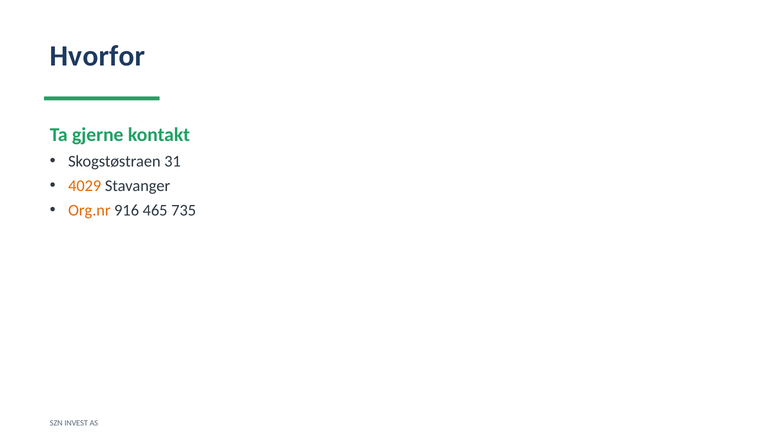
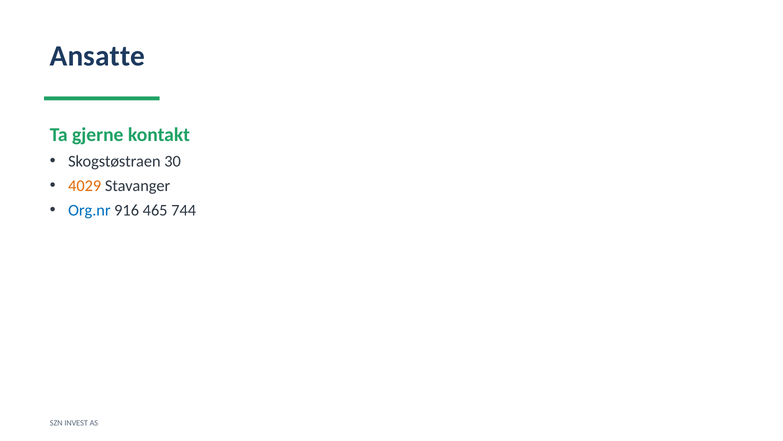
Hvorfor: Hvorfor -> Ansatte (97, 56)
31: 31 -> 30 (173, 161)
Org.nr colour: orange -> blue (89, 210)
735: 735 -> 744 (184, 210)
